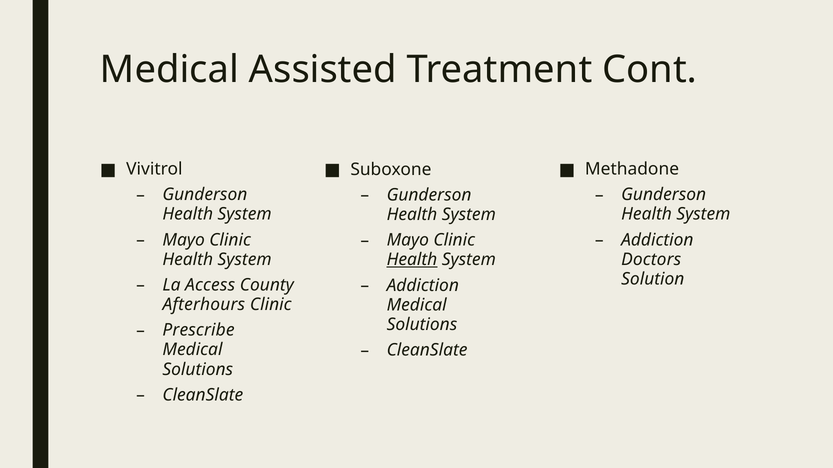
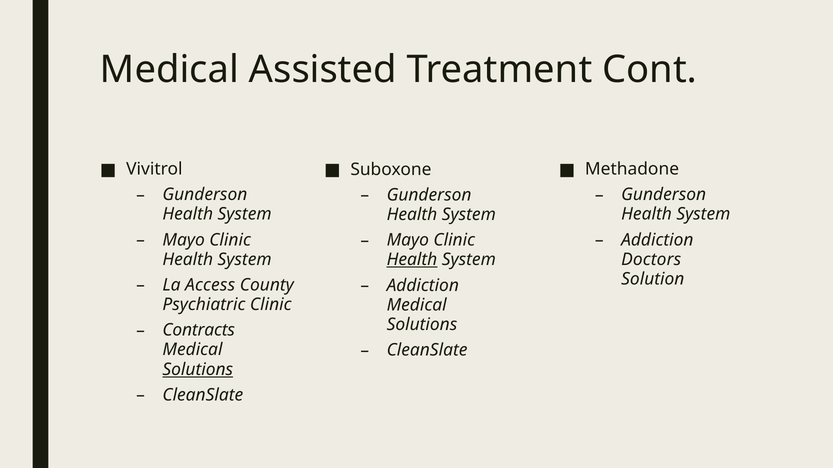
Afterhours: Afterhours -> Psychiatric (204, 305)
Prescribe: Prescribe -> Contracts (199, 331)
Solutions underline: none -> present (198, 370)
